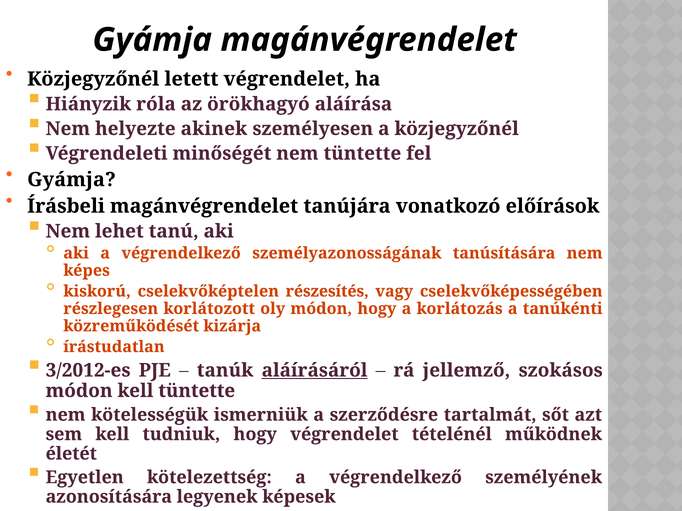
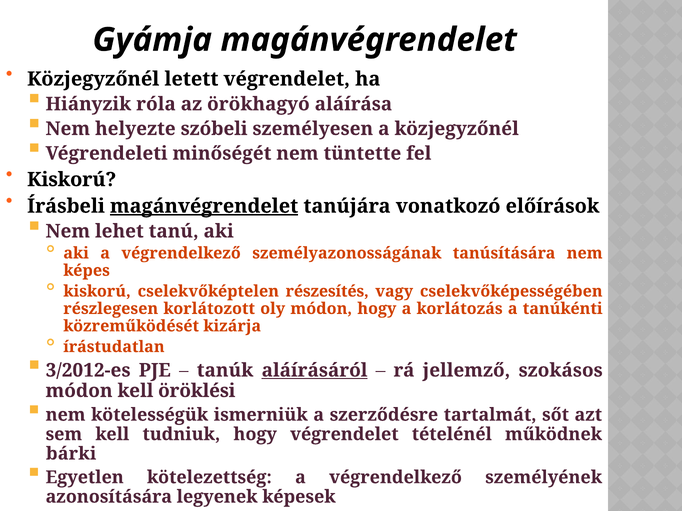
akinek: akinek -> szóbeli (214, 129)
Gyámja: Gyámja -> Kiskorú (72, 180)
magánvégrendelet underline: none -> present (204, 206)
kell tüntette: tüntette -> öröklési (197, 391)
életét: életét -> bárki (71, 454)
